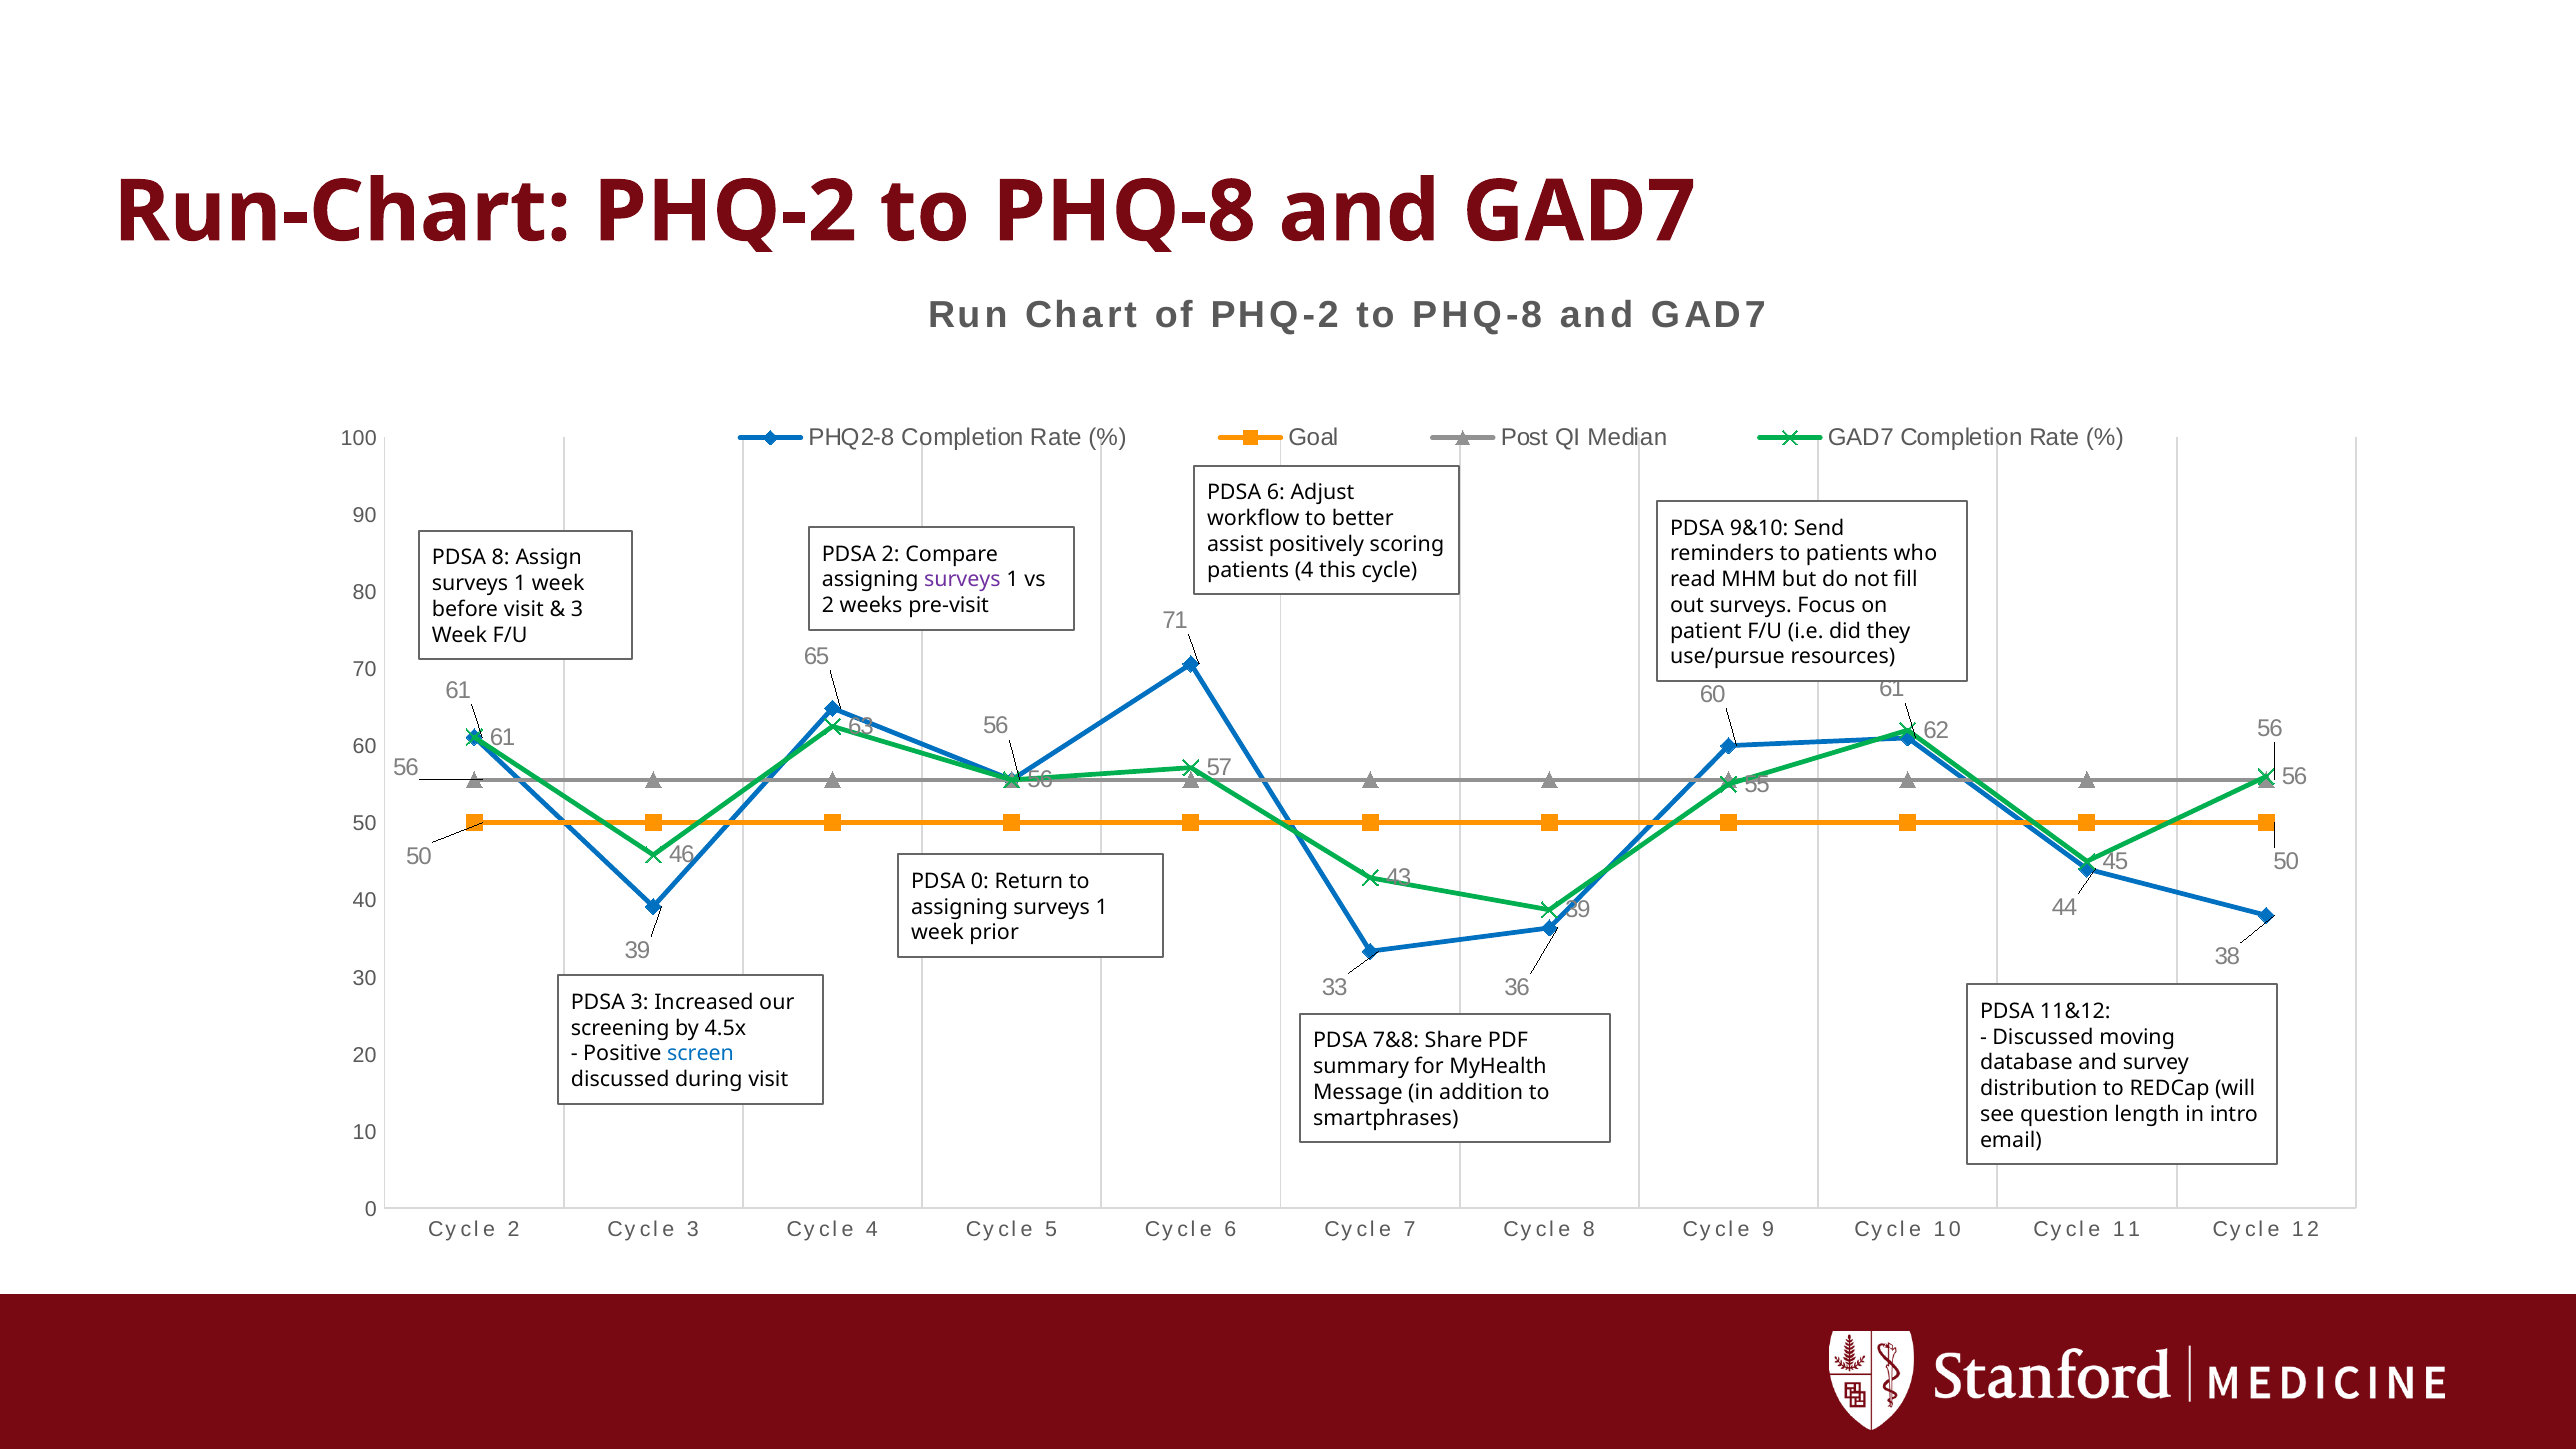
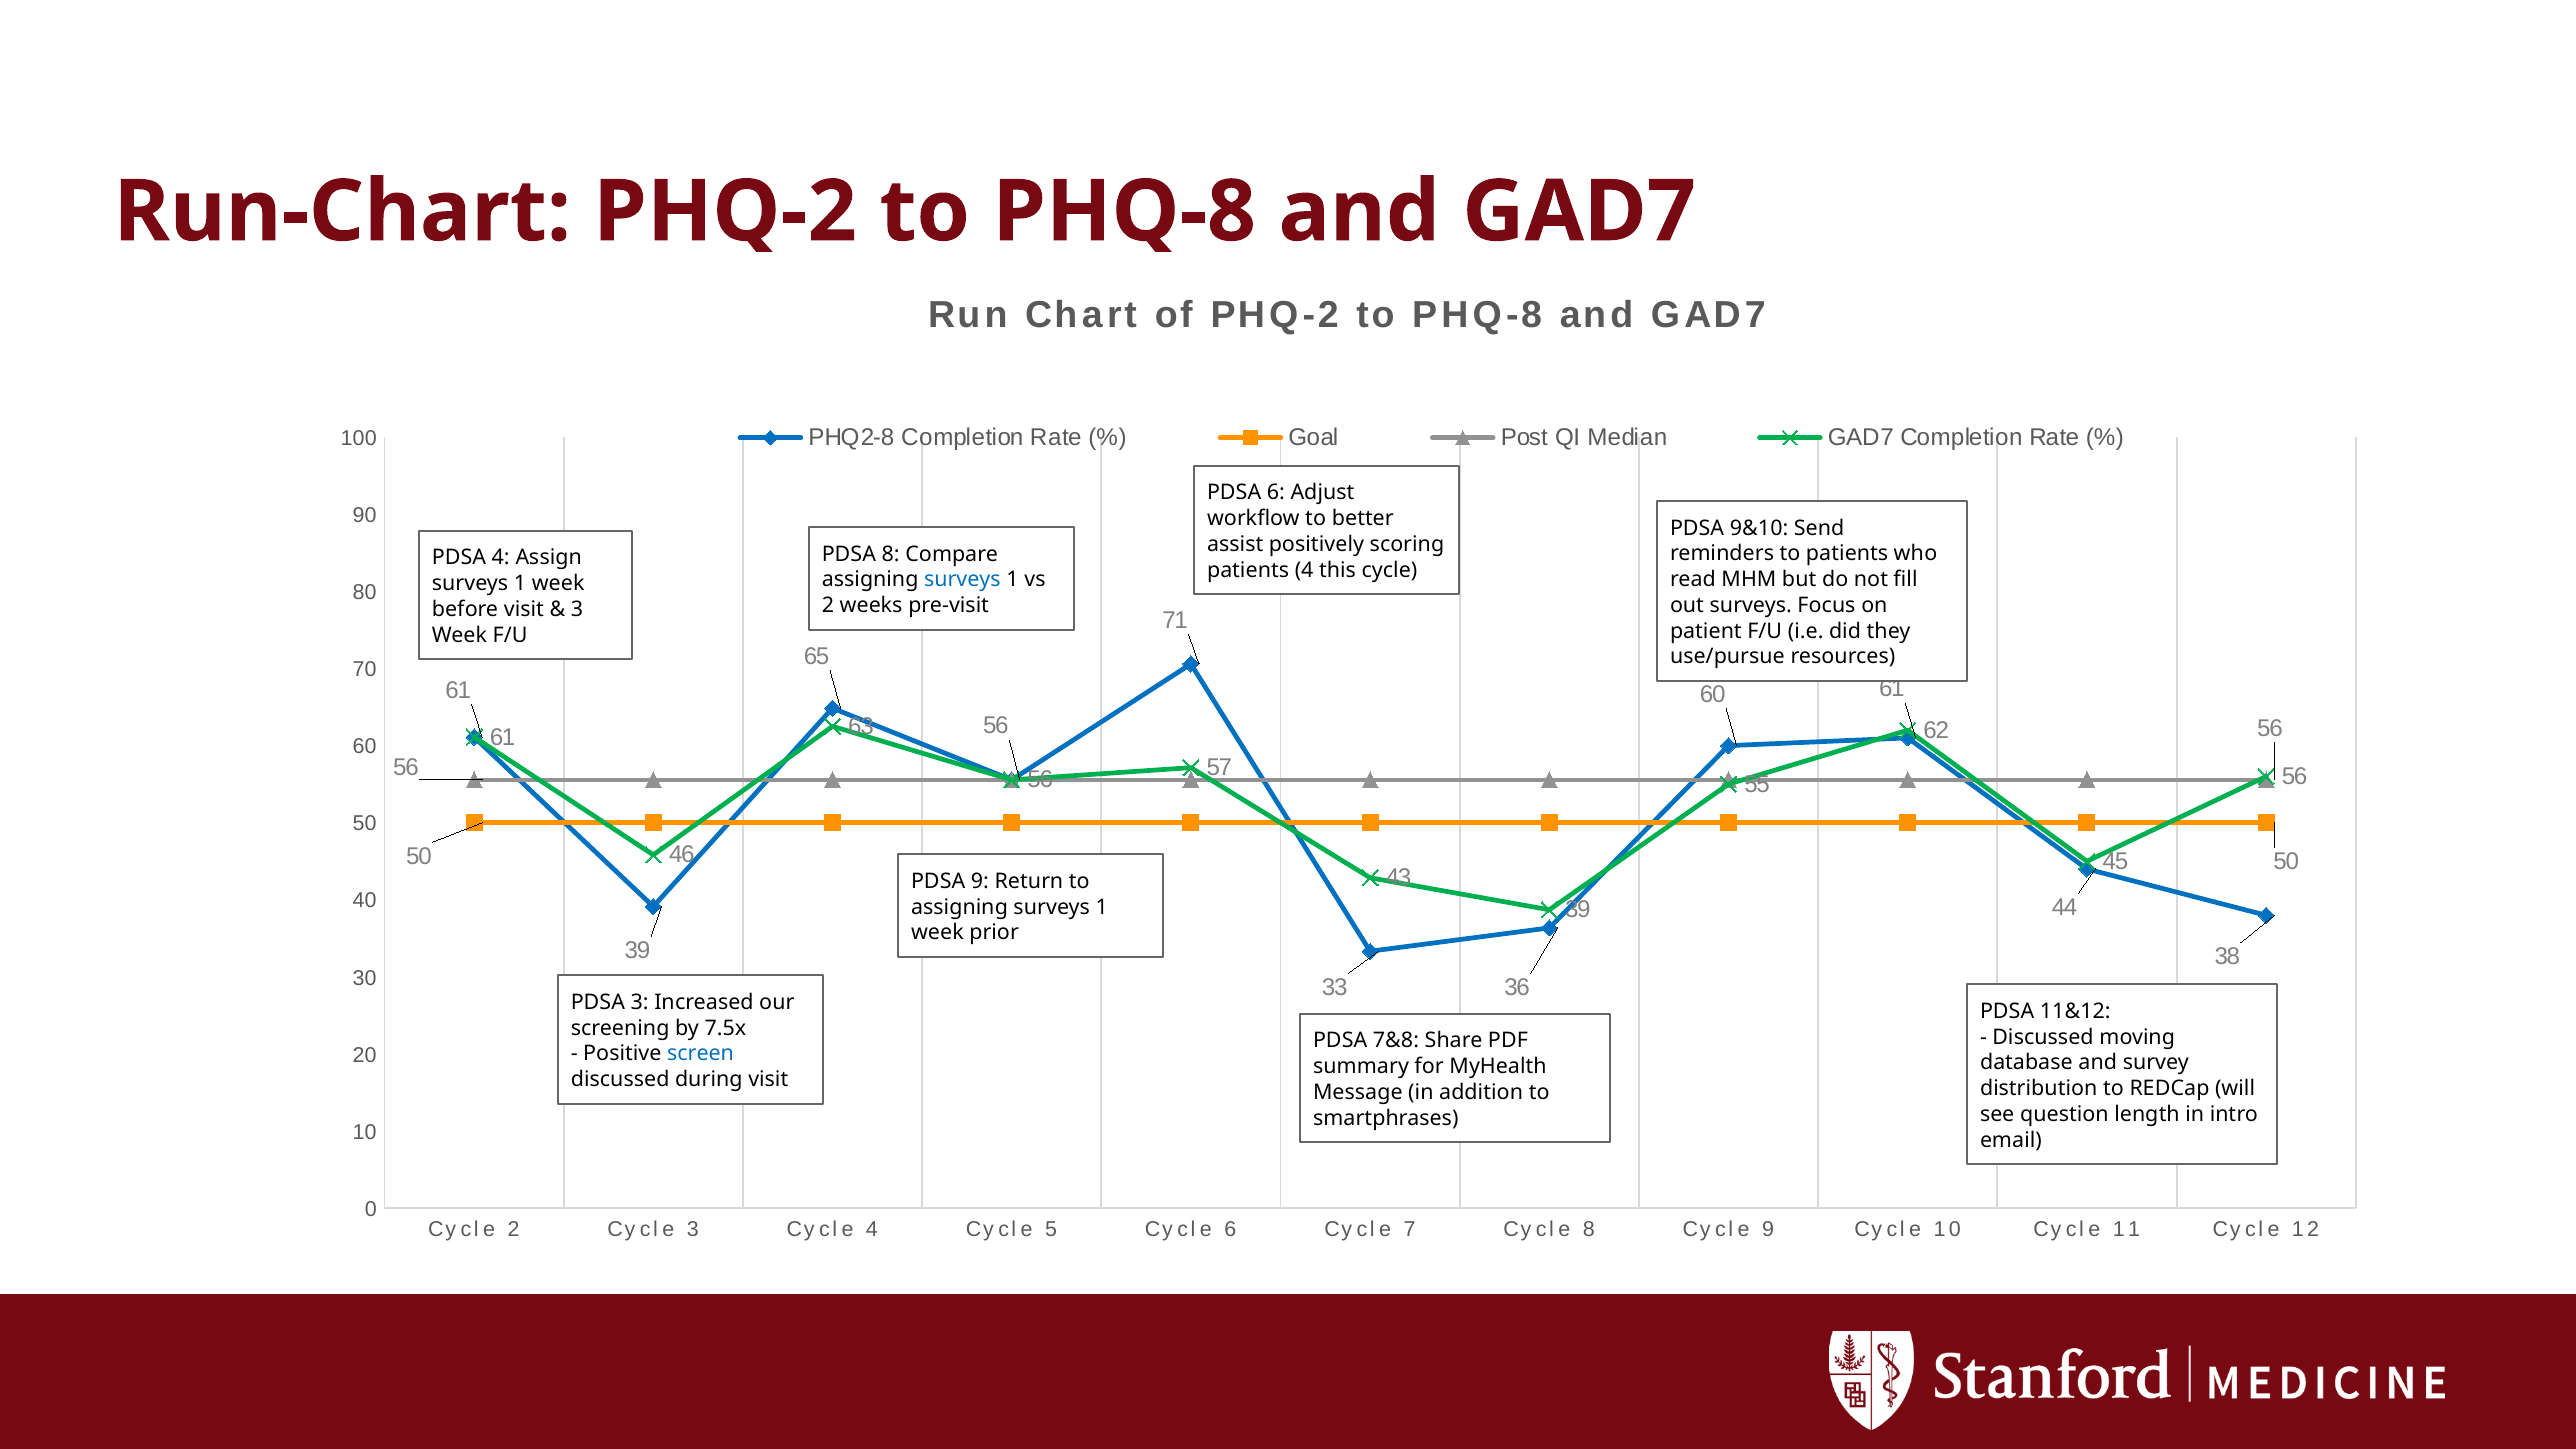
PDSA 2: 2 -> 8 (891, 554)
PDSA 8: 8 -> 4 (501, 558)
surveys colour: purple -> blue (962, 580)
PDSA 0: 0 -> 9 (980, 881)
4.5x: 4.5x -> 7.5x (725, 1028)
